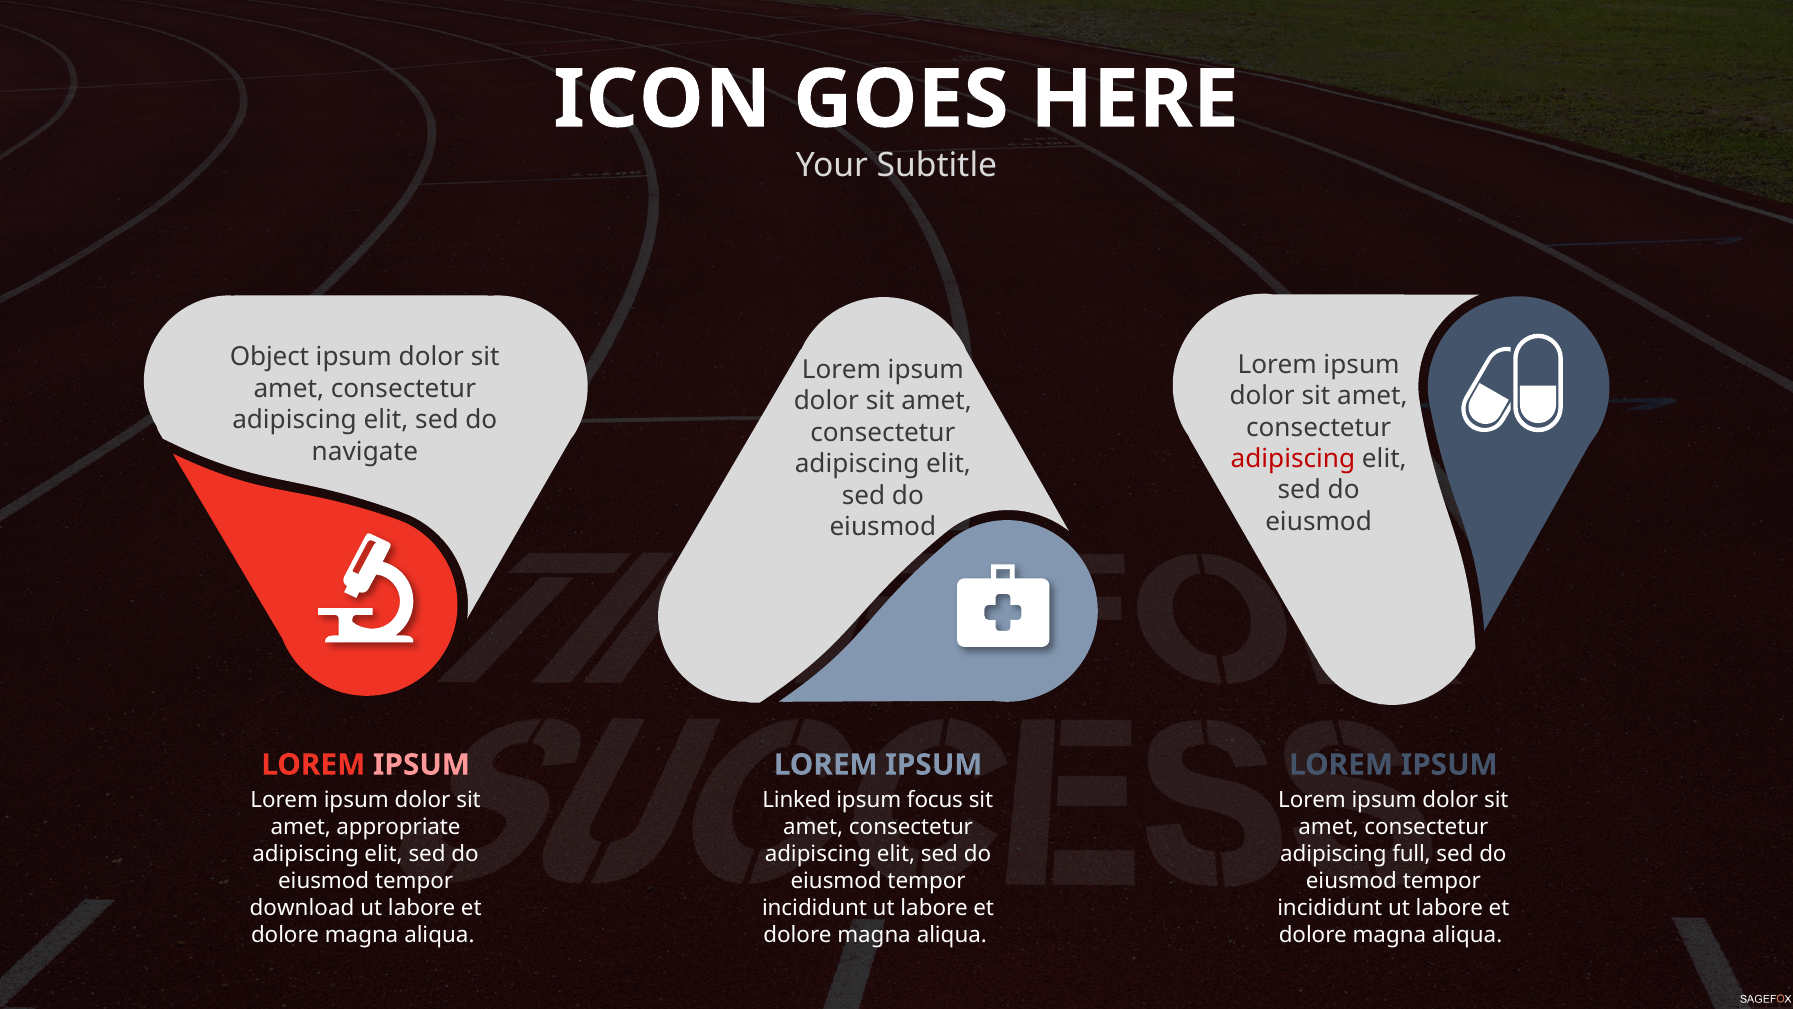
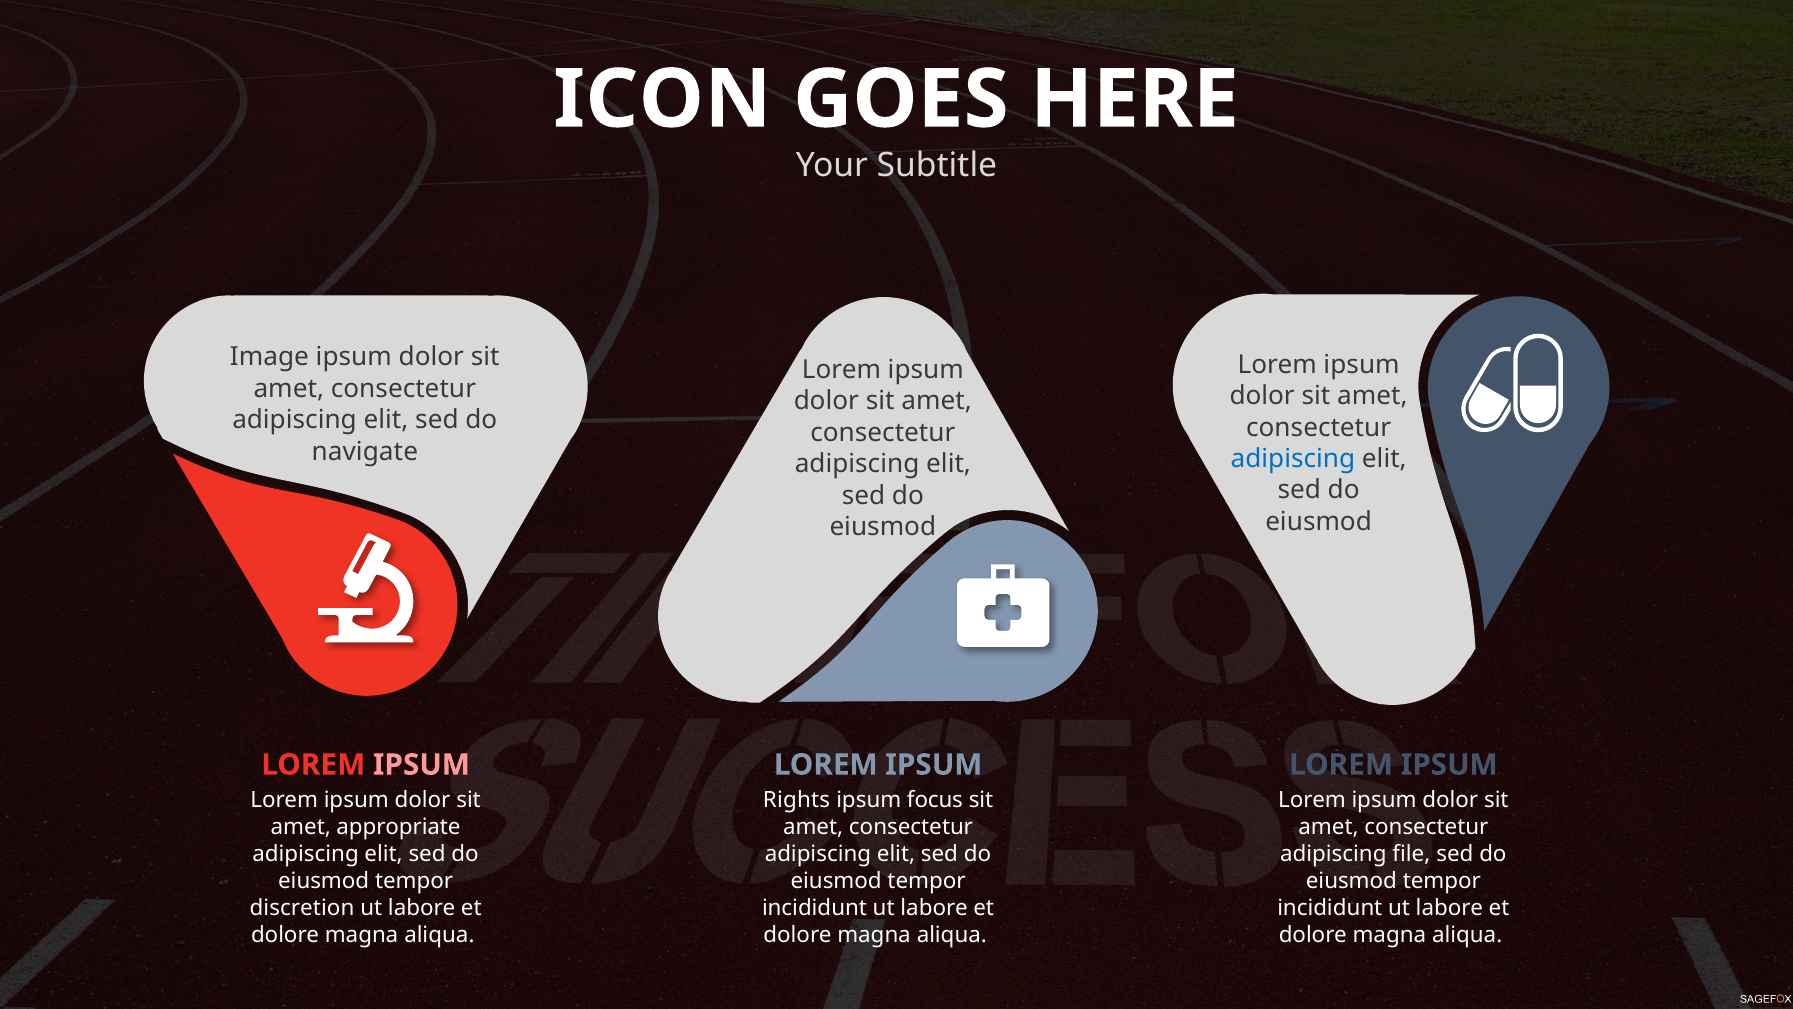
Object: Object -> Image (269, 357)
adipiscing colour: red -> blue (1293, 459)
Linked: Linked -> Rights (797, 800)
full: full -> file (1411, 854)
download: download -> discretion (302, 907)
